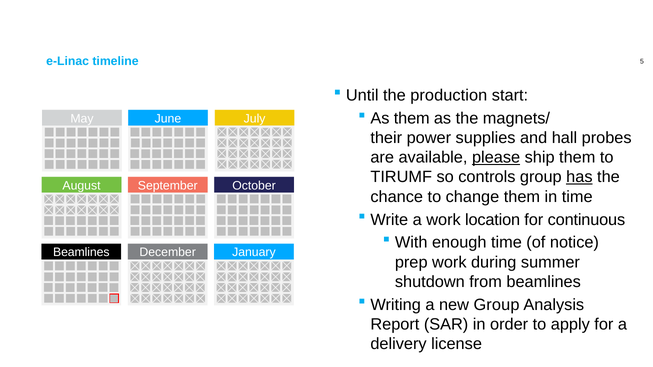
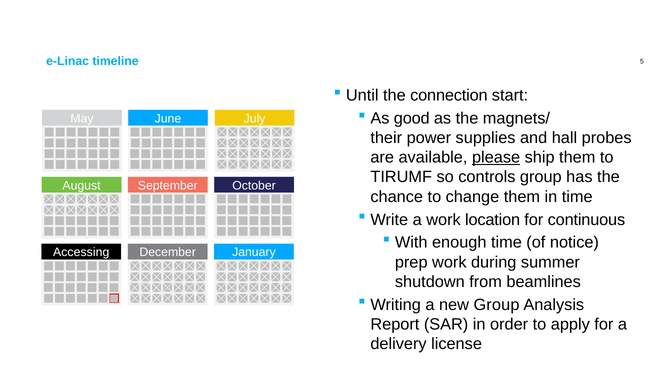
production: production -> connection (449, 96)
As them: them -> good (412, 118)
has underline: present -> none (579, 177)
Beamlines: Beamlines -> Accessing (81, 253)
